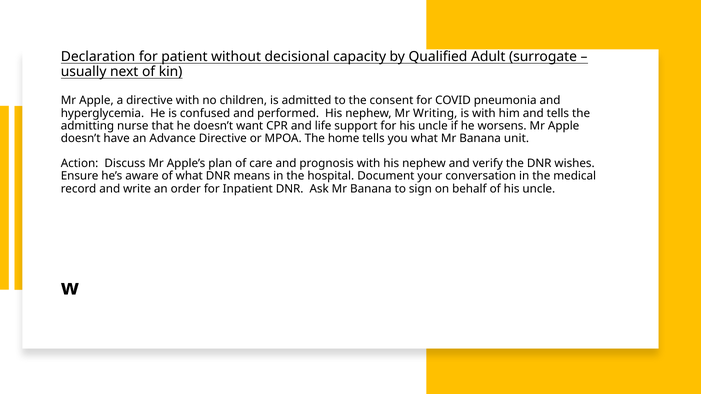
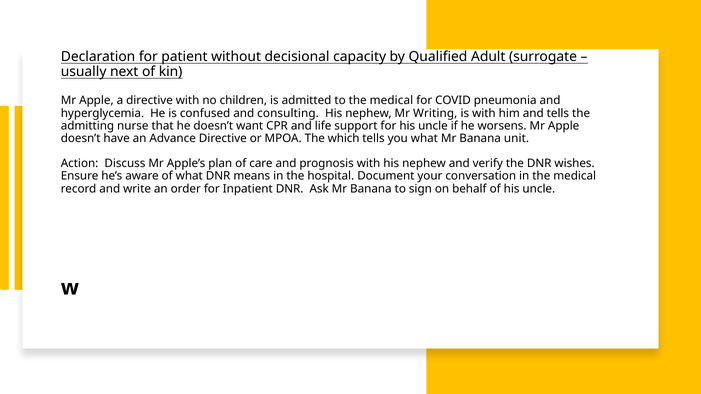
to the consent: consent -> medical (391, 101)
performed: performed -> consulting (288, 113)
home: home -> which (344, 138)
